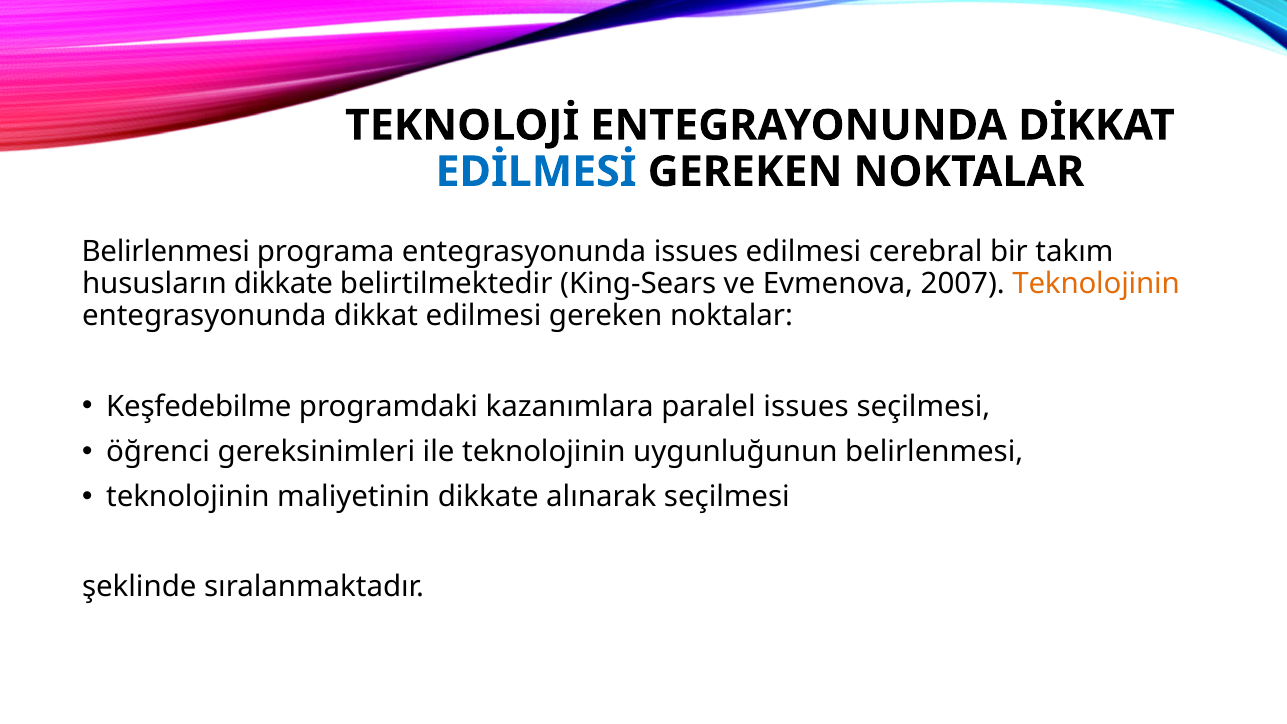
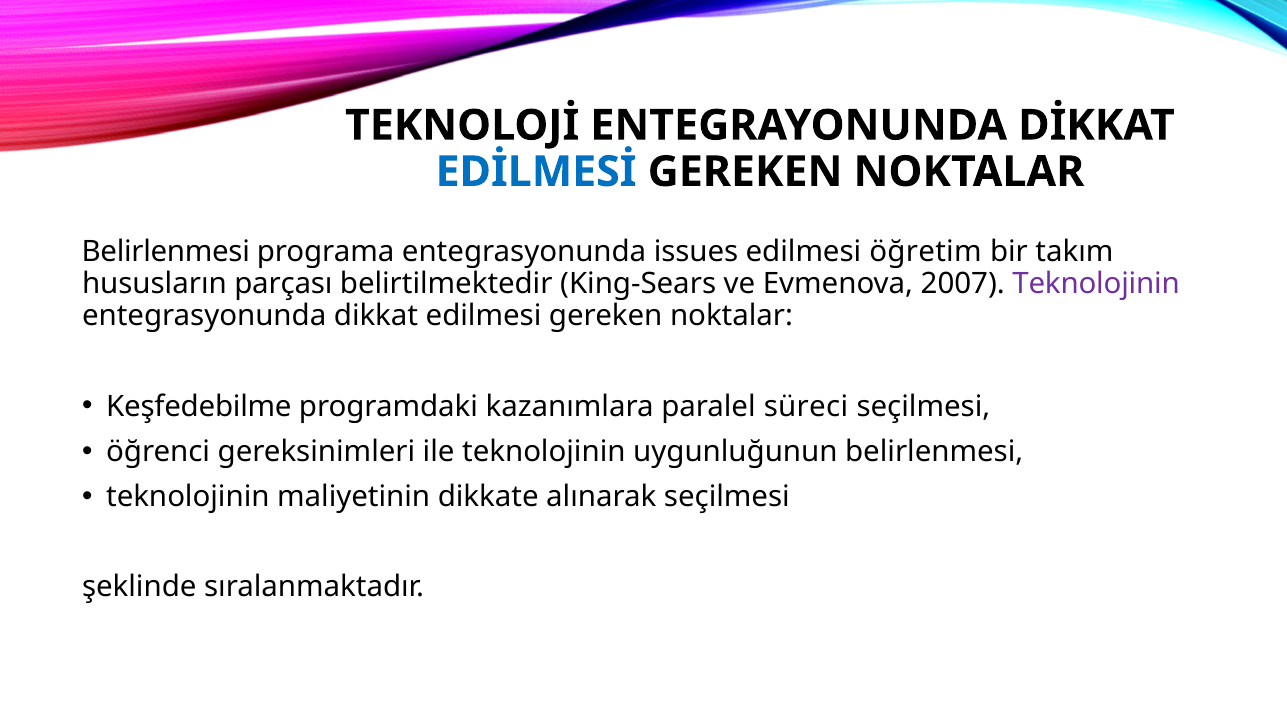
cerebral: cerebral -> öğretim (926, 252)
hususların dikkate: dikkate -> parçası (283, 284)
Teknolojinin colour: orange -> purple (1096, 284)
paralel issues: issues -> süreci (806, 406)
